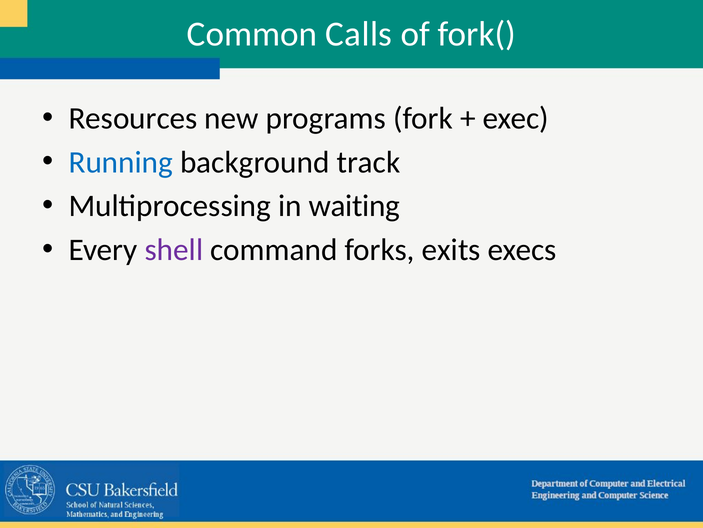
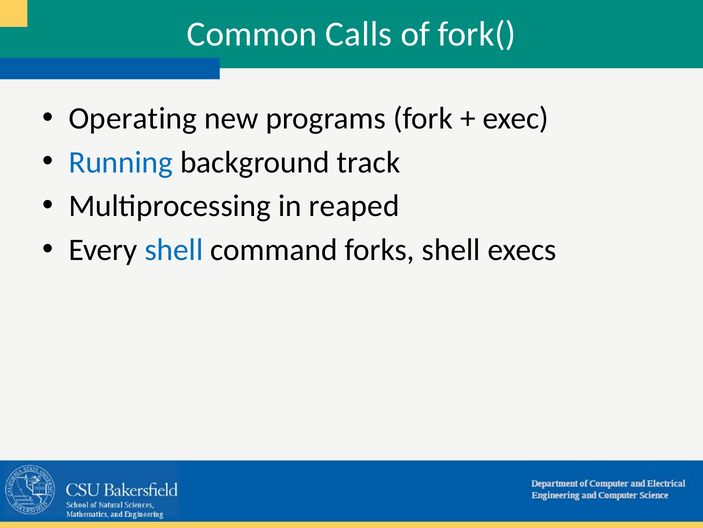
Resources: Resources -> Operating (133, 118)
waiting: waiting -> reaped (354, 206)
shell colour: purple -> blue (174, 249)
forks exits: exits -> shell (451, 249)
